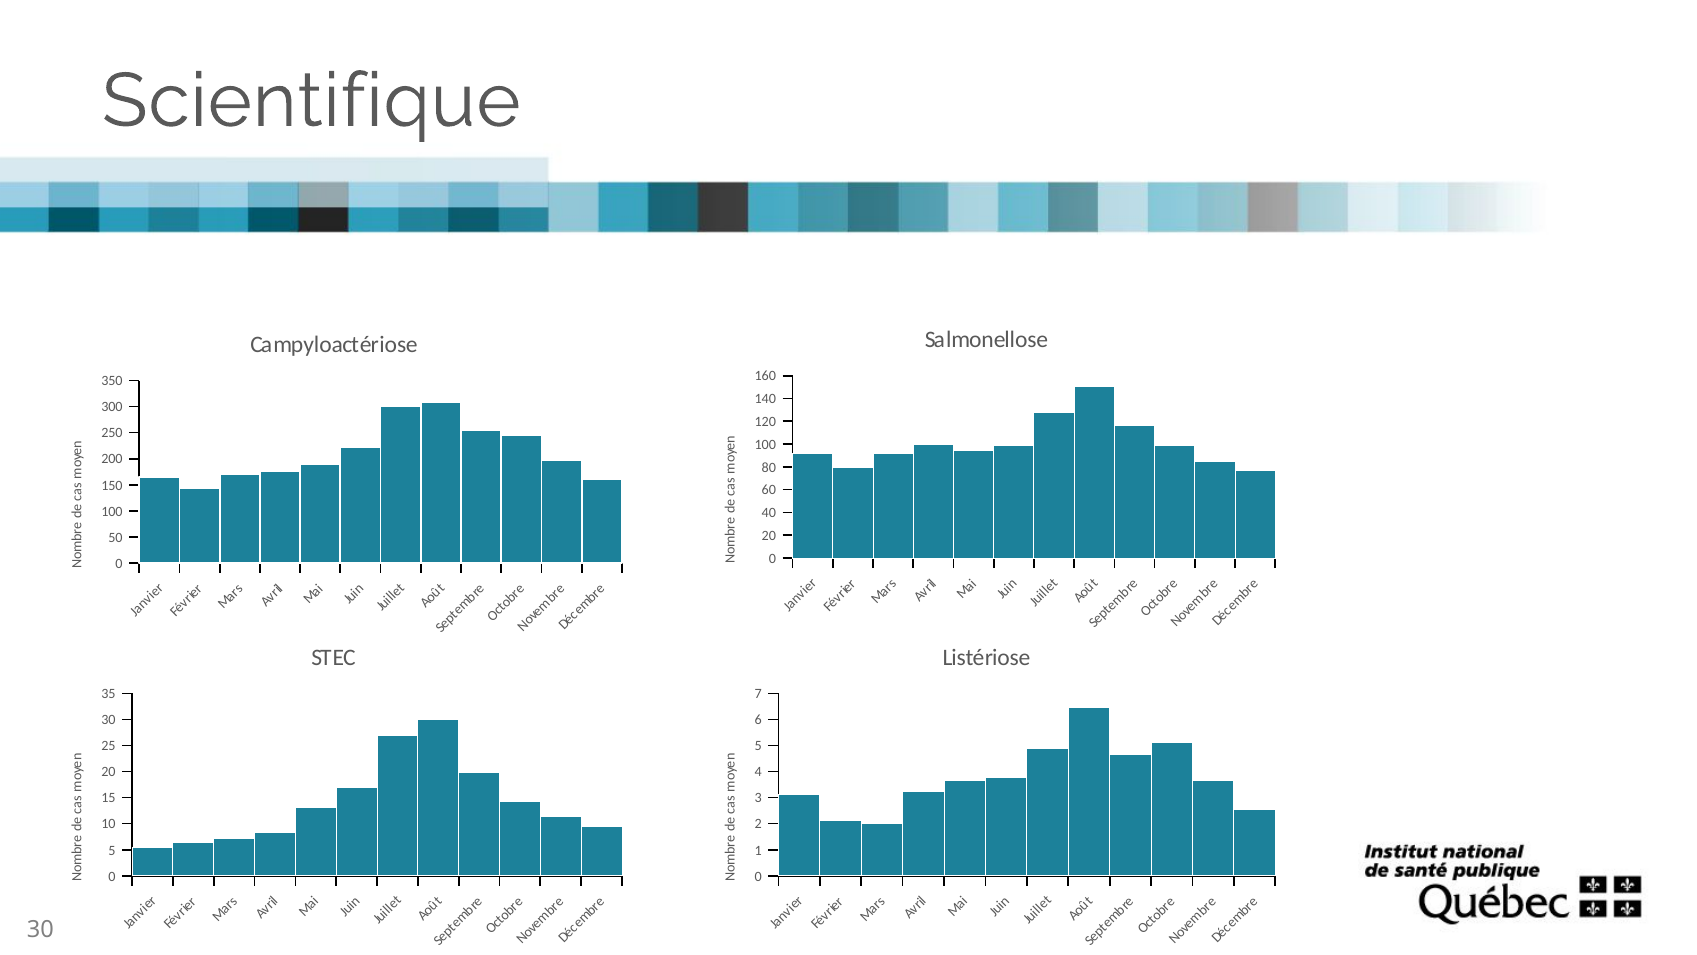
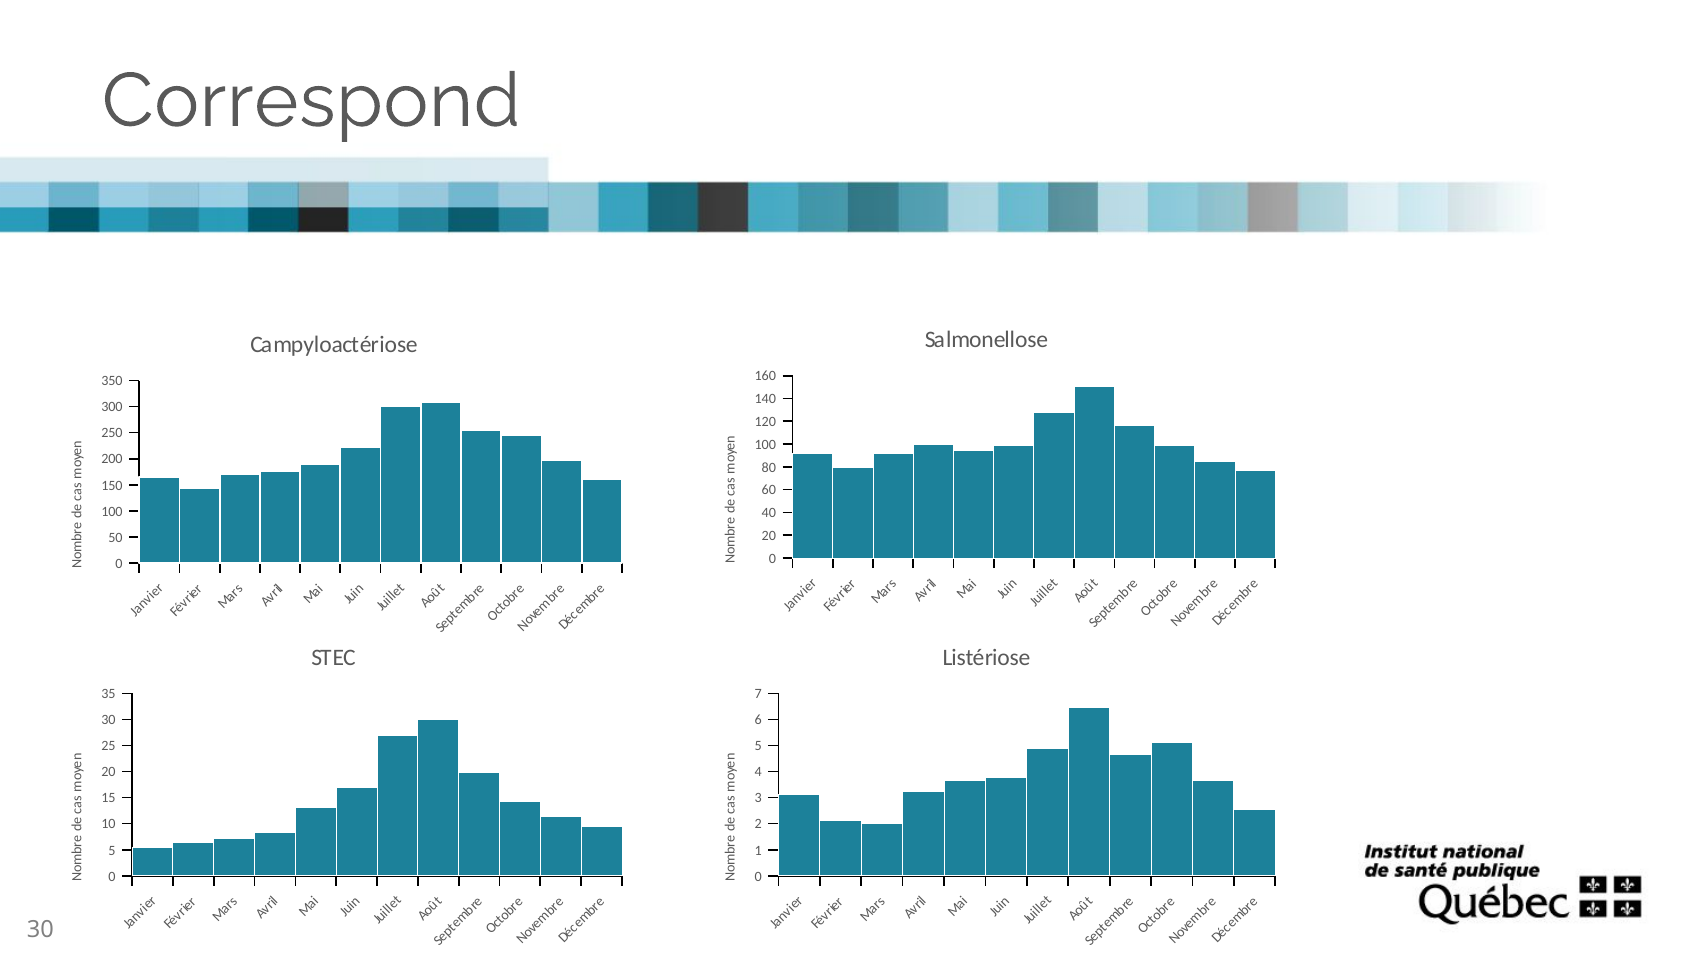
Scientifique: Scientifique -> Correspond (311, 101)
